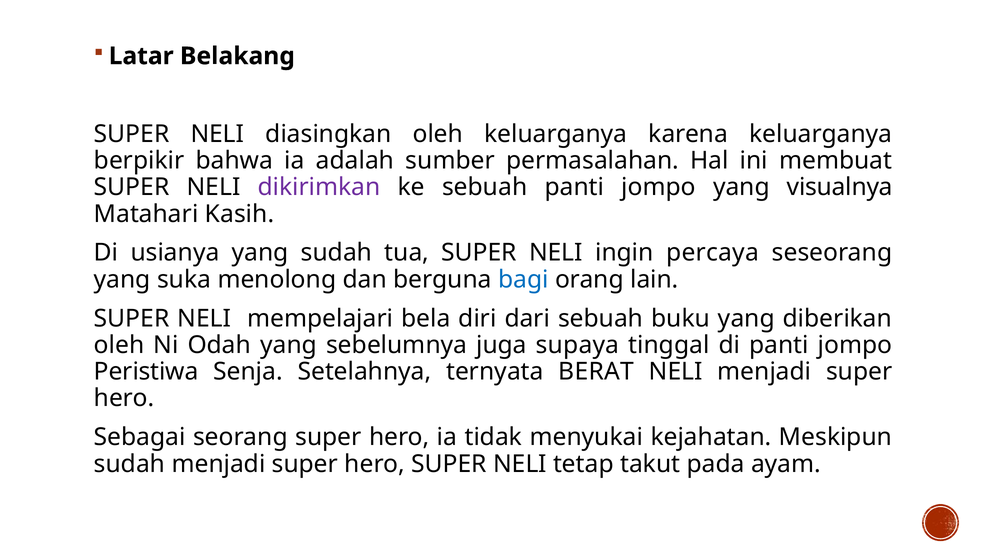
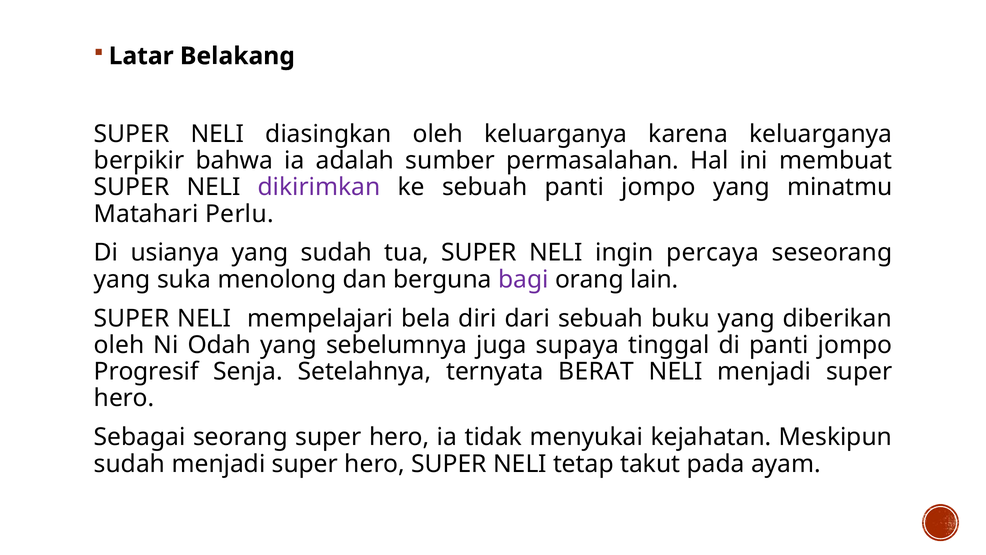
visualnya: visualnya -> minatmu (840, 187)
Kasih: Kasih -> Perlu (239, 214)
bagi colour: blue -> purple (523, 279)
Peristiwa: Peristiwa -> Progresif (146, 371)
